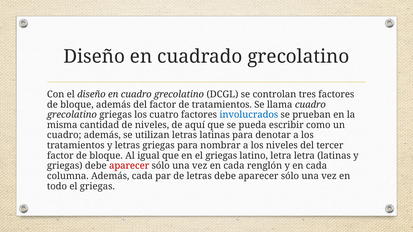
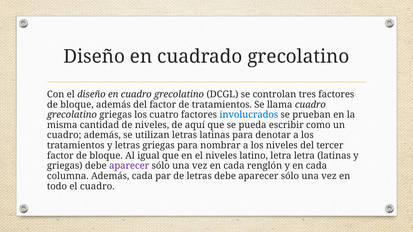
en el griegas: griegas -> niveles (221, 156)
aparecer colour: red -> purple (129, 166)
todo el griegas: griegas -> cuadro (97, 186)
